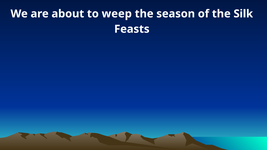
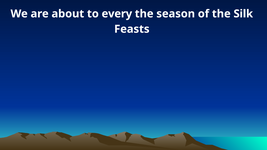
weep: weep -> every (117, 14)
